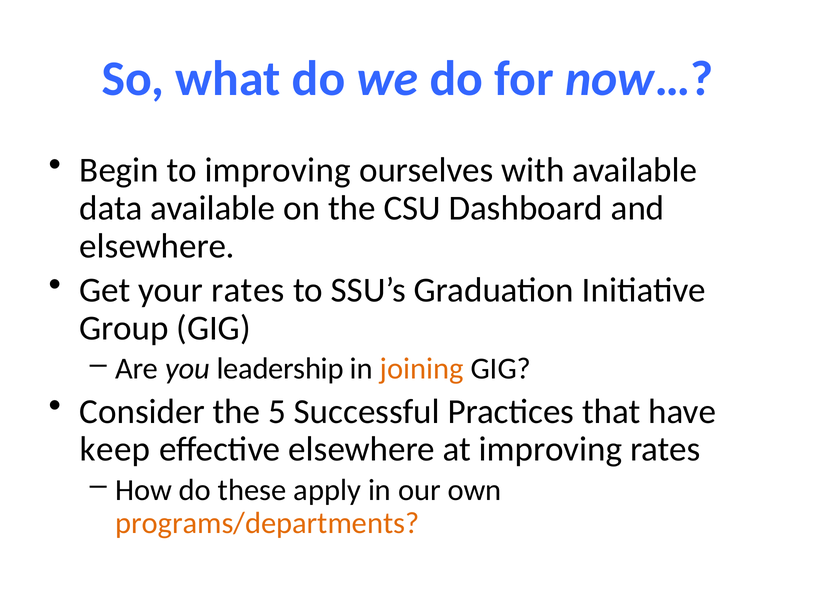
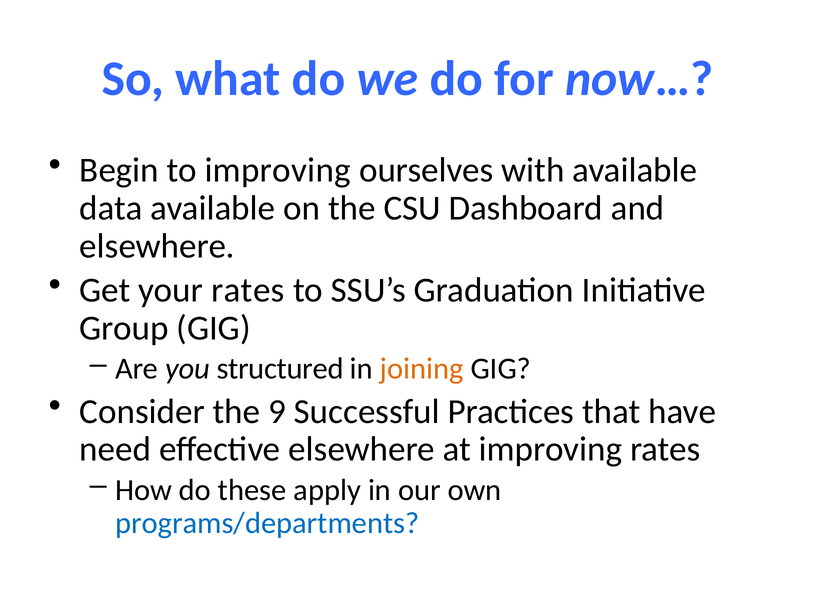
leadership: leadership -> structured (280, 369)
5: 5 -> 9 (277, 412)
keep: keep -> need (115, 450)
programs/departments colour: orange -> blue (267, 523)
